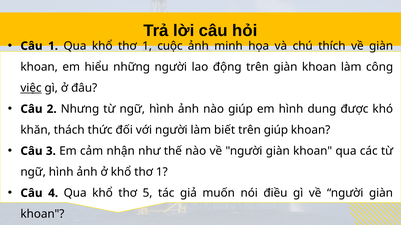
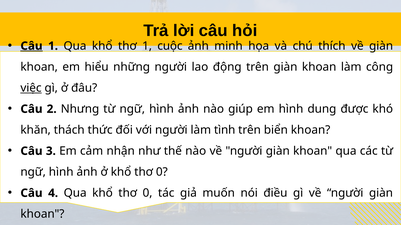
Câu underline: none -> present (31, 46)
biết: biết -> tình (225, 130)
trên giúp: giúp -> biển (276, 130)
ở khổ thơ 1: 1 -> 0 (162, 172)
Qua khổ thơ 5: 5 -> 0 (148, 194)
